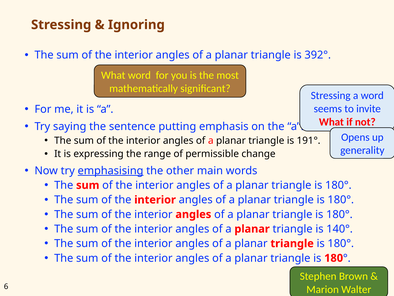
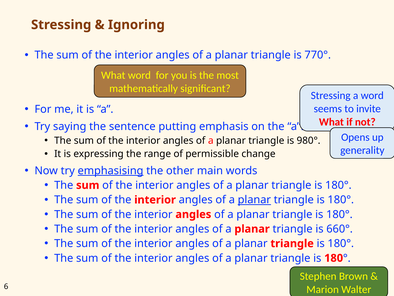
392°: 392° -> 770° (318, 55)
191°: 191° -> 980° (309, 140)
planar underline: none -> present (254, 199)
140°: 140° -> 660° (340, 229)
